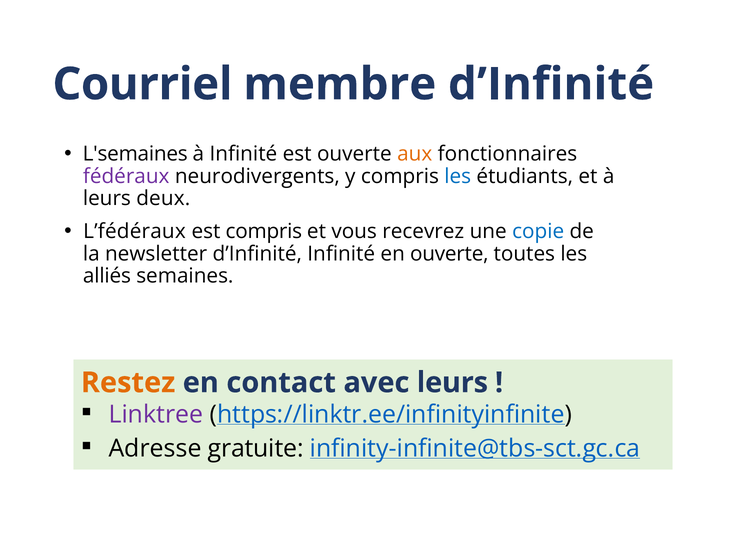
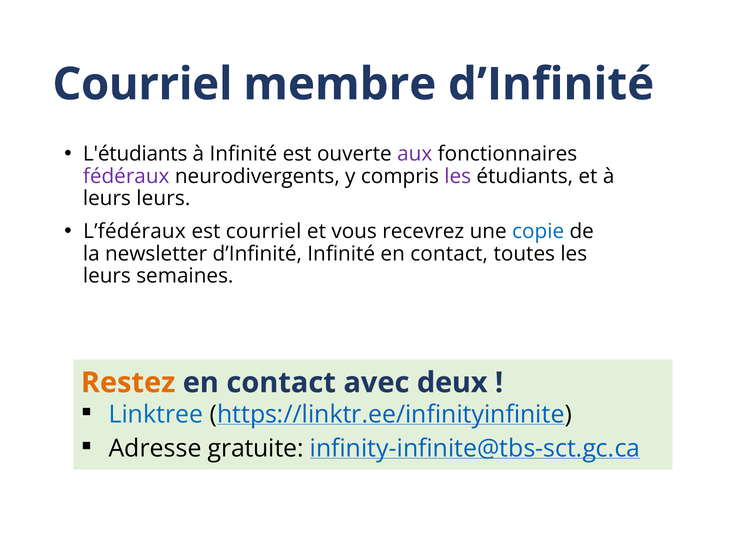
L'semaines: L'semaines -> L'étudiants (135, 154)
aux colour: orange -> purple (415, 154)
les colour: blue -> purple (458, 176)
leurs deux: deux -> leurs (163, 199)
est compris: compris -> courriel (264, 232)
Infinité en ouverte: ouverte -> contact (449, 254)
alliés: alliés -> leurs (107, 276)
avec leurs: leurs -> deux (452, 383)
Linktree colour: purple -> blue (156, 415)
